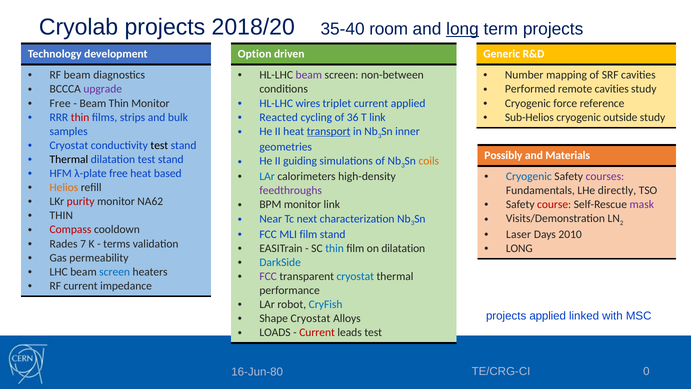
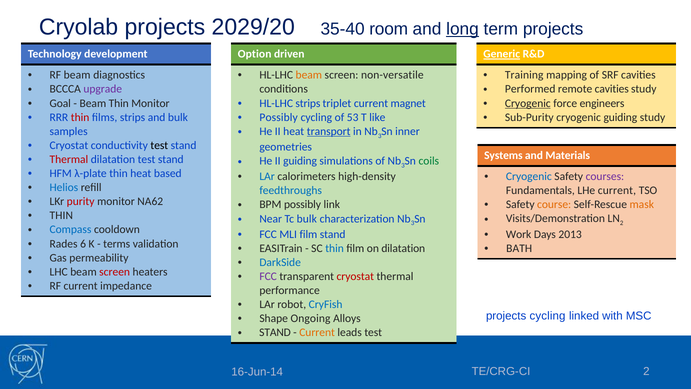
2018/20: 2018/20 -> 2029/20 (253, 27)
Generic underline: none -> present (502, 54)
beam colour: purple -> orange (309, 75)
non-between: non-between -> non-versatile (392, 75)
Number: Number -> Training (524, 75)
Free: Free -> Goal (60, 103)
HL-LHC wires: wires -> strips (308, 103)
current applied: applied -> magnet (408, 103)
Cryogenic underline: none -> present (528, 103)
reference: reference -> engineers (602, 103)
Reacted: Reacted -> Possibly (279, 117)
36: 36 -> 53 (353, 117)
T link: link -> like (377, 117)
Sub-Helios: Sub-Helios -> Sub-Purity (529, 117)
cryogenic outside: outside -> guiding (620, 117)
Possibly: Possibly -> Systems (503, 155)
Thermal colour: black -> red (69, 159)
coils colour: orange -> green (429, 161)
λ-plate free: free -> thin (118, 173)
Helios colour: orange -> blue (64, 187)
feedthroughs colour: purple -> blue (291, 190)
LHe directly: directly -> current (617, 190)
BPM monitor: monitor -> possibly (302, 205)
course colour: red -> orange (554, 204)
mask colour: purple -> orange (642, 204)
Tc next: next -> bulk (307, 219)
Compass colour: red -> blue (71, 229)
Laser: Laser -> Work (519, 234)
2010: 2010 -> 2013 (570, 234)
7: 7 -> 6 (83, 244)
LONG: LONG -> BATH (519, 248)
screen colour: blue -> red (115, 272)
cryostat colour: blue -> red (355, 276)
projects applied: applied -> cycling (548, 315)
Shape Cryostat: Cryostat -> Ongoing (310, 318)
LOADS: LOADS -> STAND (275, 332)
Current colour: red -> orange (317, 332)
TE/CRG-CI 0: 0 -> 2 (646, 371)
16-Jun-80: 16-Jun-80 -> 16-Jun-14 (257, 372)
